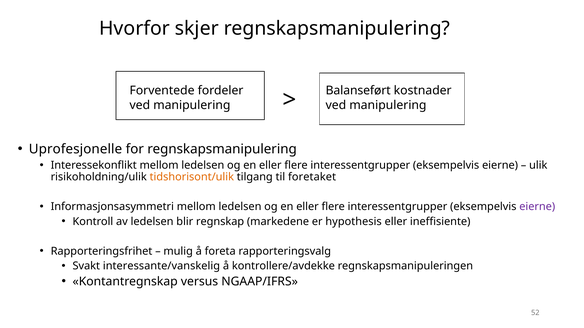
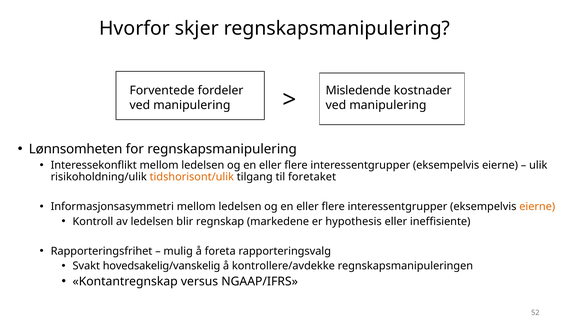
Balanseført: Balanseført -> Misledende (358, 91)
Uprofesjonelle: Uprofesjonelle -> Lønnsomheten (76, 149)
eierne colour: purple -> orange (537, 207)
interessante/vanskelig: interessante/vanskelig -> hovedsakelig/vanskelig (162, 266)
